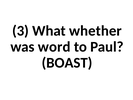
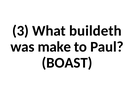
whether: whether -> buildeth (95, 31)
word: word -> make (54, 47)
